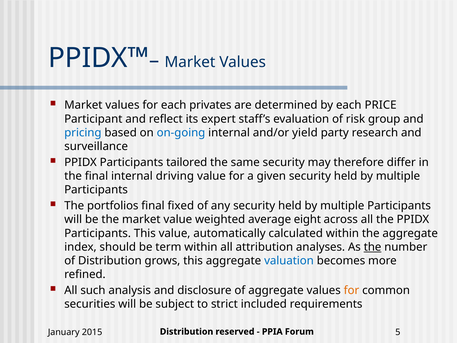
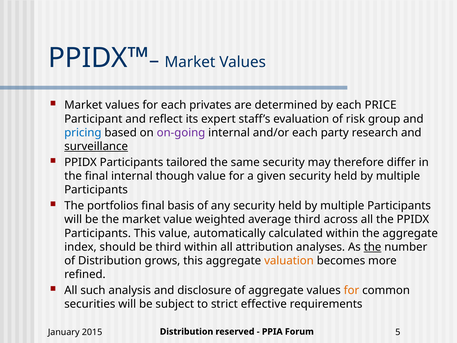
on-going colour: blue -> purple (181, 133)
and/or yield: yield -> each (305, 133)
surveillance underline: none -> present (96, 146)
driving: driving -> though (175, 176)
fixed: fixed -> basis (181, 206)
average eight: eight -> third (307, 219)
be term: term -> third (168, 247)
valuation colour: blue -> orange (289, 260)
included: included -> effective (264, 304)
